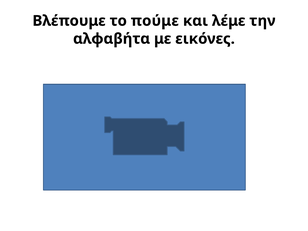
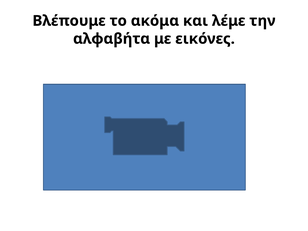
πούμε: πούμε -> ακόμα (155, 21)
